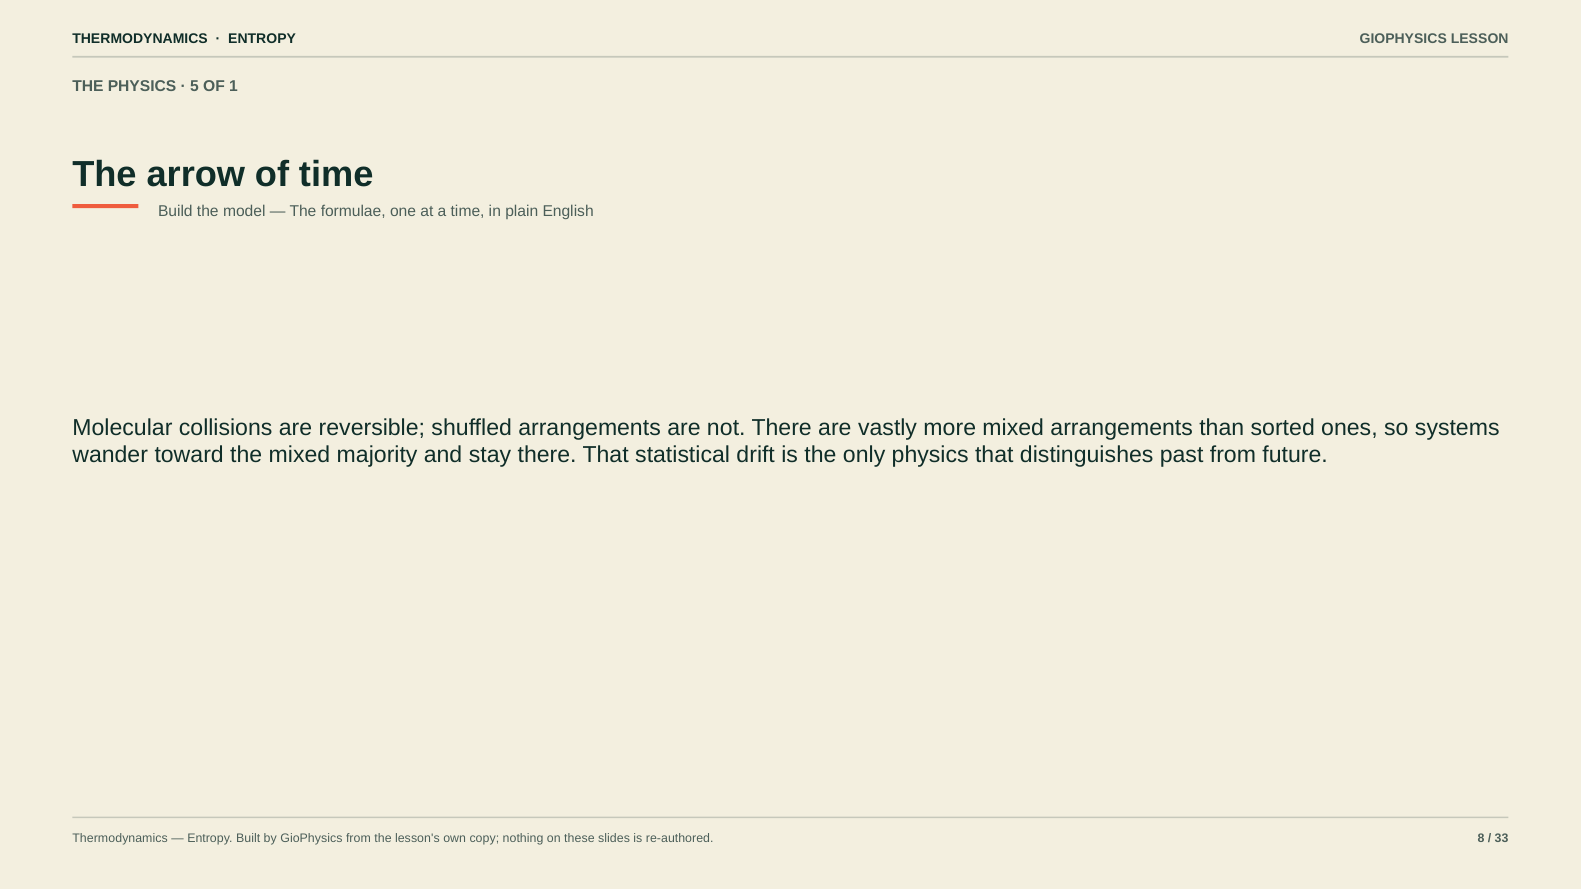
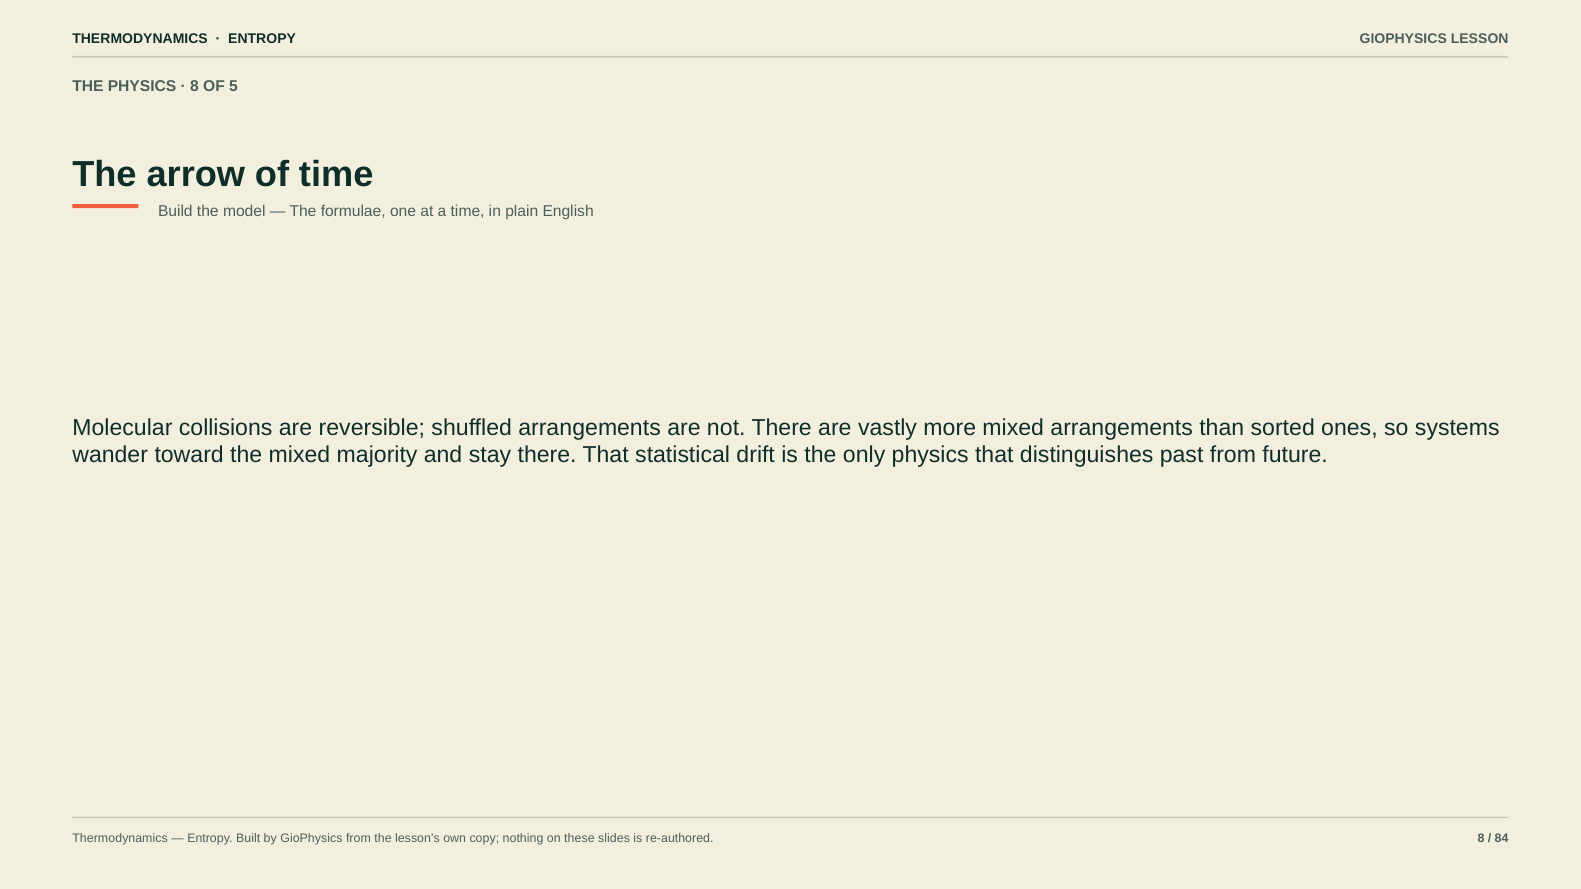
5: 5 -> 8 (194, 86)
1: 1 -> 5 (233, 86)
33: 33 -> 84 (1502, 838)
